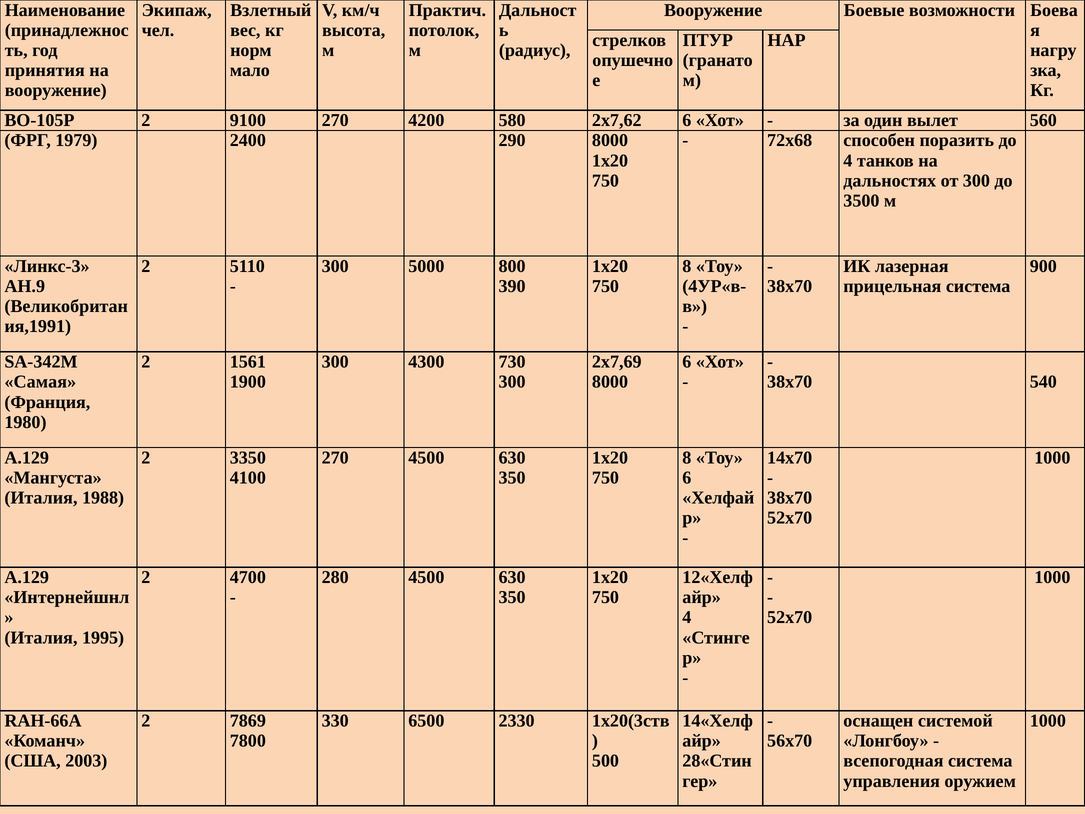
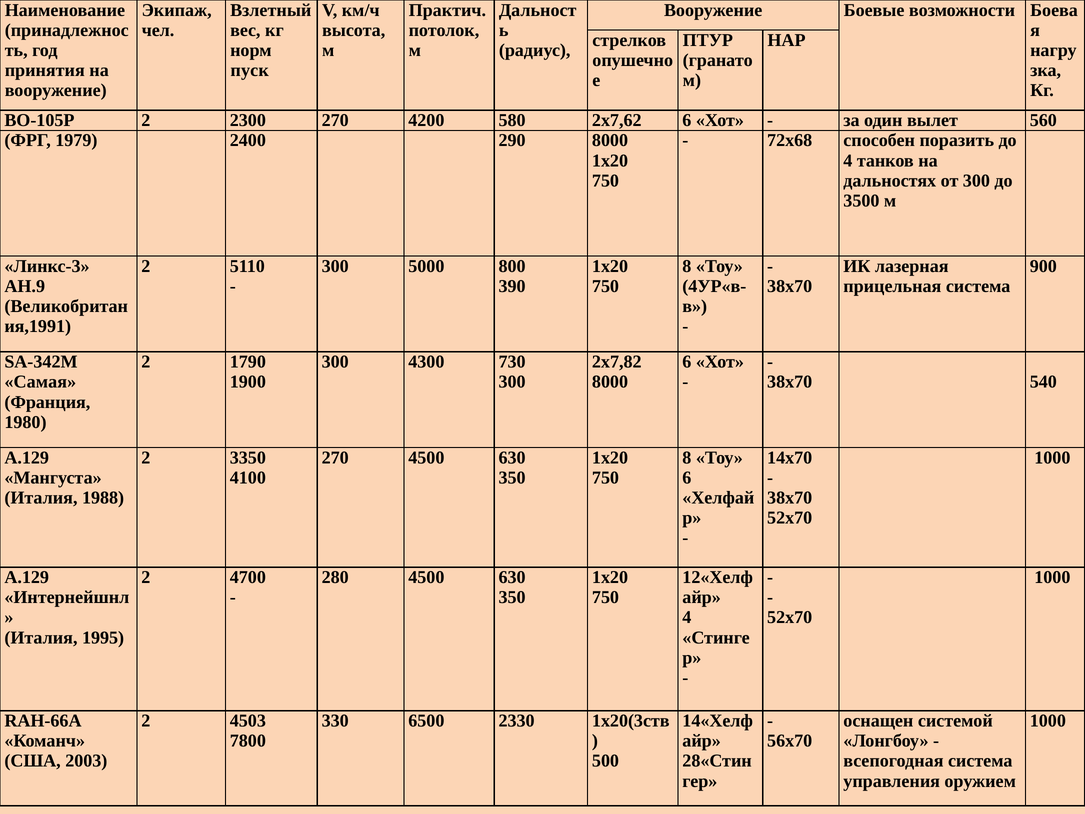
мало: мало -> пуск (250, 70)
9100: 9100 -> 2300 (248, 120)
1561: 1561 -> 1790 (248, 362)
2х7,69: 2х7,69 -> 2х7,82 (617, 362)
7869: 7869 -> 4503 (248, 721)
